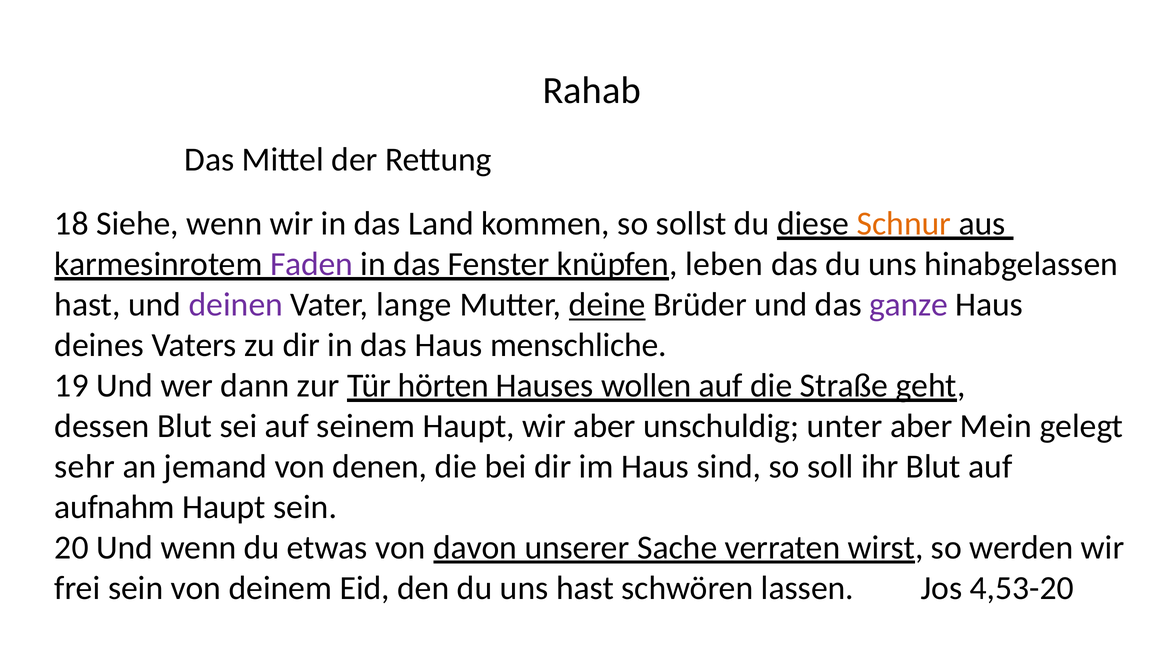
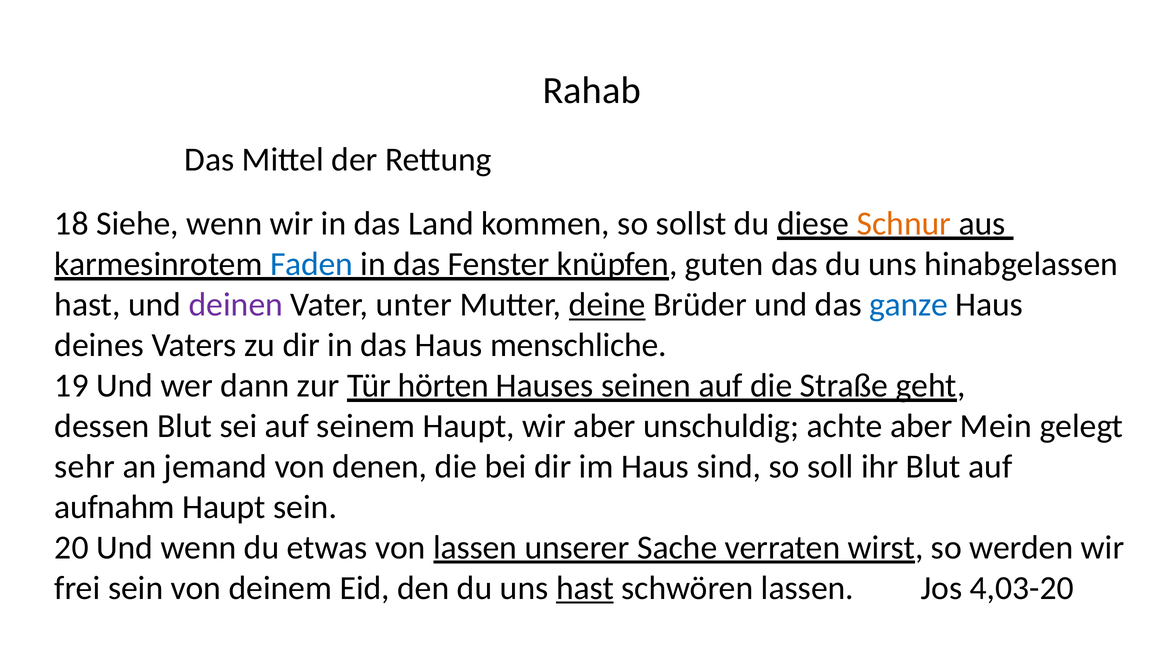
Faden colour: purple -> blue (312, 264)
leben: leben -> guten (724, 264)
lange: lange -> unter (414, 305)
ganze colour: purple -> blue (909, 305)
wollen: wollen -> seinen (646, 386)
unter: unter -> achte (845, 426)
von davon: davon -> lassen (475, 547)
hast underline: none -> present (585, 588)
4,53-20: 4,53-20 -> 4,03-20 (1022, 588)
